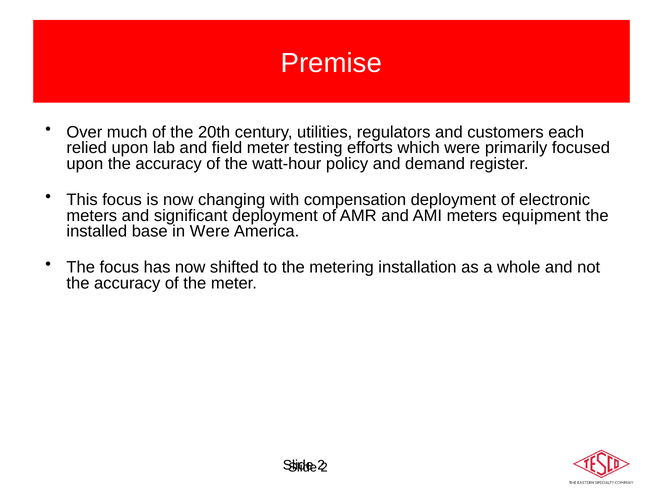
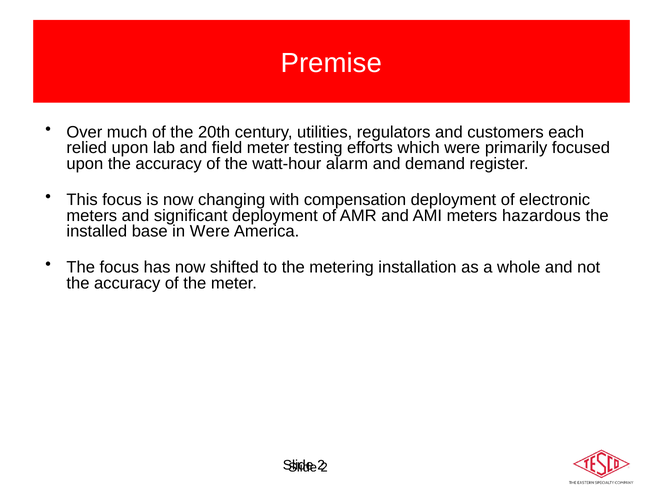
policy: policy -> alarm (347, 164)
equipment: equipment -> hazardous (541, 216)
